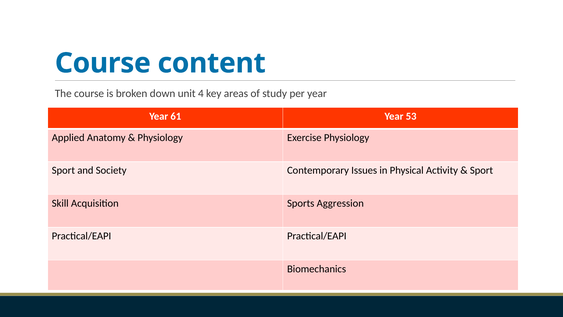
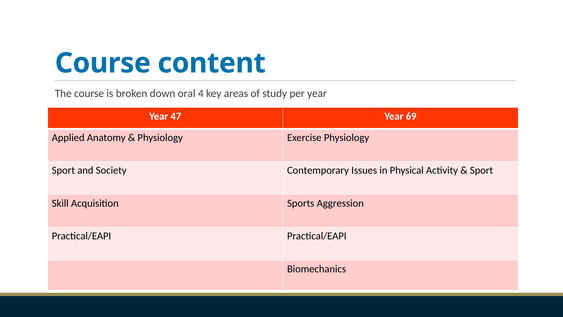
unit: unit -> oral (187, 93)
61: 61 -> 47 (176, 116)
53: 53 -> 69 (411, 116)
